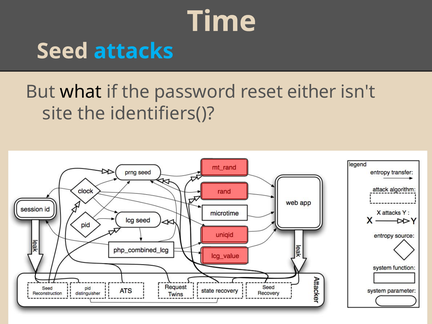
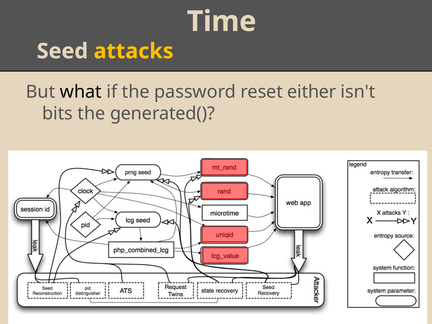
attacks colour: light blue -> yellow (134, 51)
site: site -> bits (58, 114)
identifiers(: identifiers( -> generated( (162, 114)
